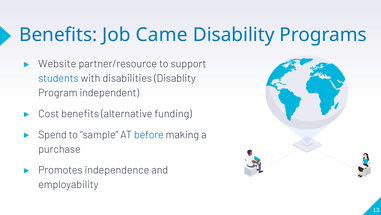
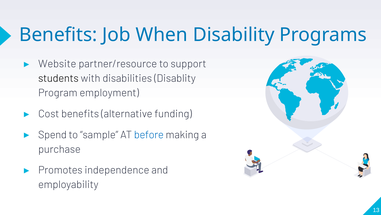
Came: Came -> When (162, 35)
students colour: blue -> black (58, 78)
independent: independent -> employment (109, 93)
